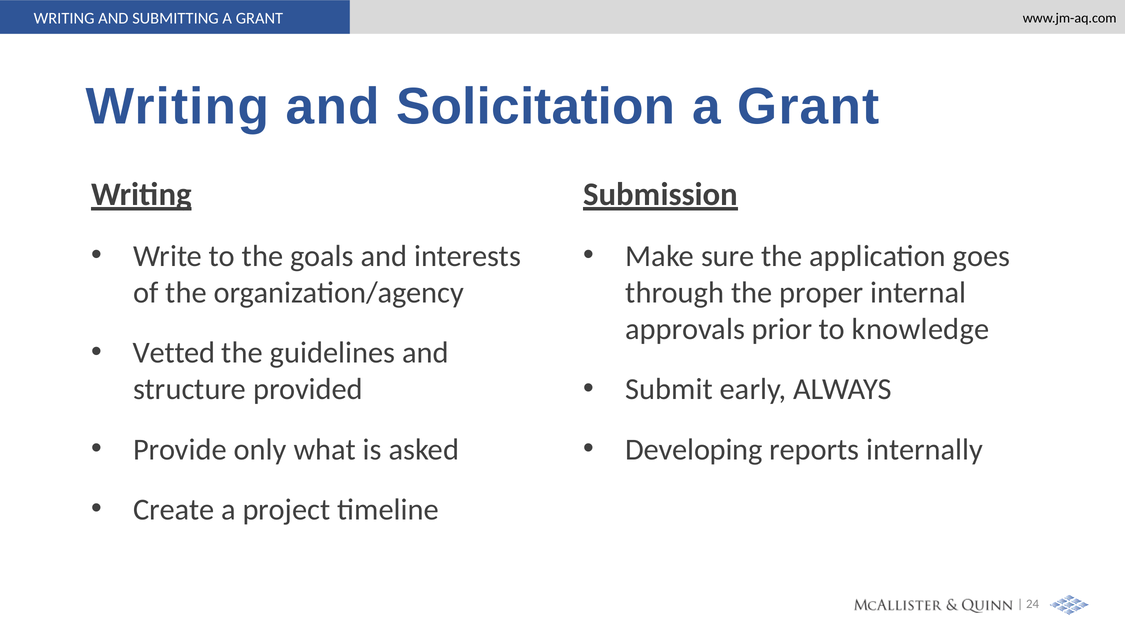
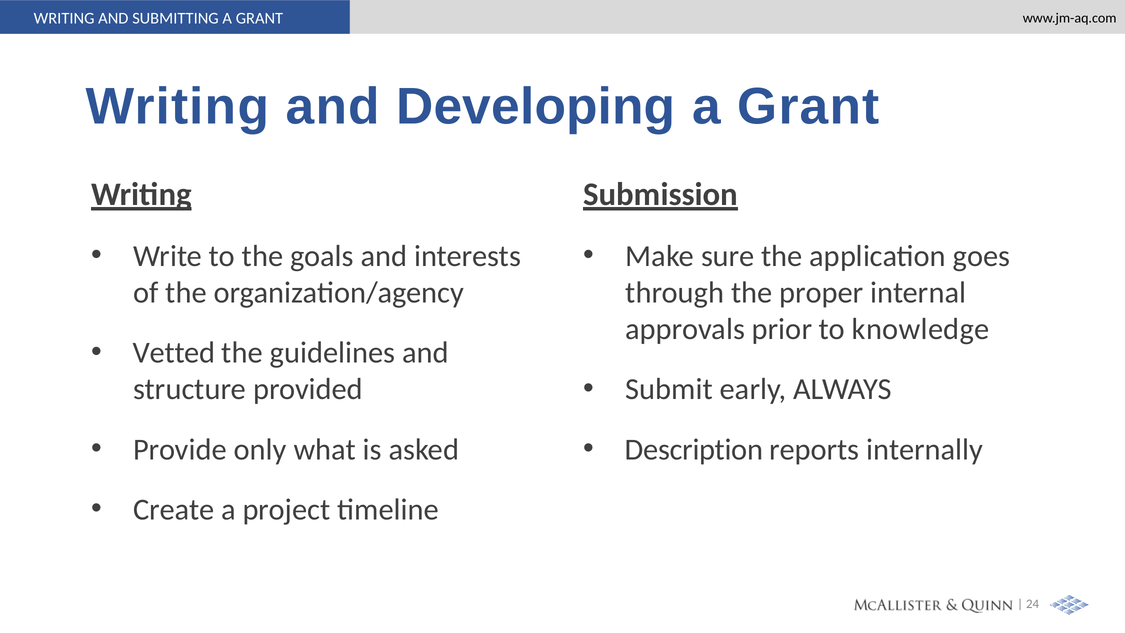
Solicitation: Solicitation -> Developing (536, 107)
Developing: Developing -> Description (694, 449)
